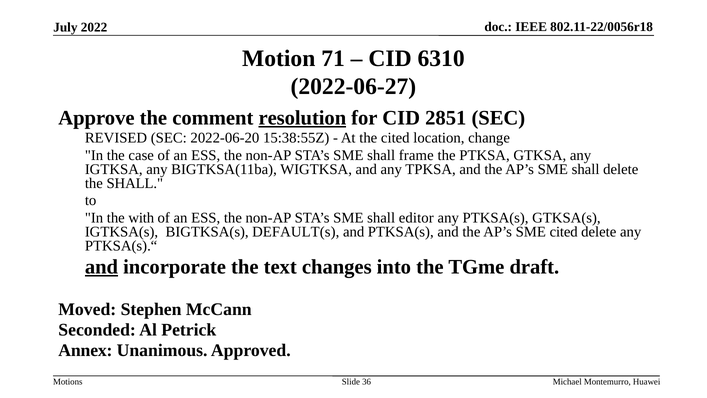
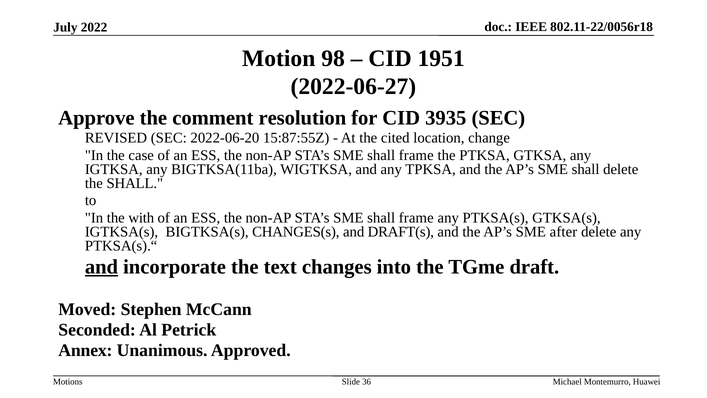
71: 71 -> 98 (333, 58)
6310: 6310 -> 1951 (441, 58)
resolution underline: present -> none (302, 118)
2851: 2851 -> 3935 (446, 118)
15:38:55Z: 15:38:55Z -> 15:87:55Z (296, 138)
editor: editor -> frame (416, 218)
DEFAULT(s: DEFAULT(s -> CHANGES(s (296, 232)
and PTKSA(s: PTKSA(s -> DRAFT(s (401, 232)
SME cited: cited -> after (563, 232)
